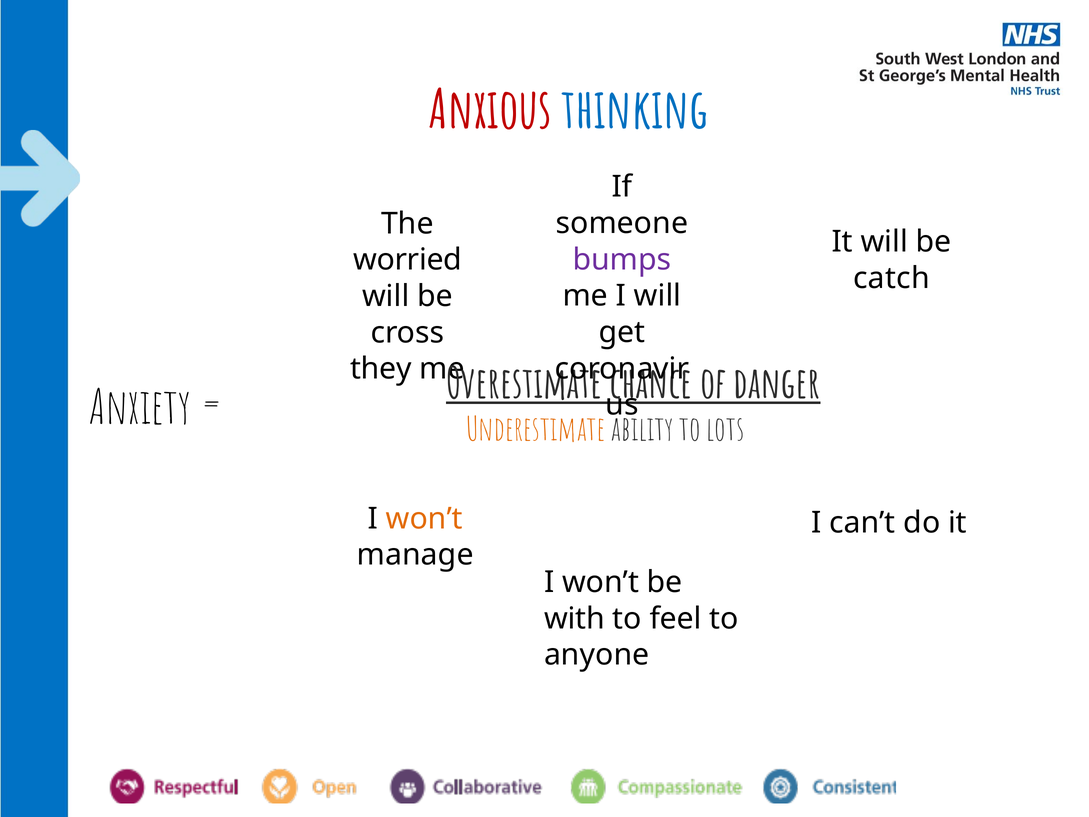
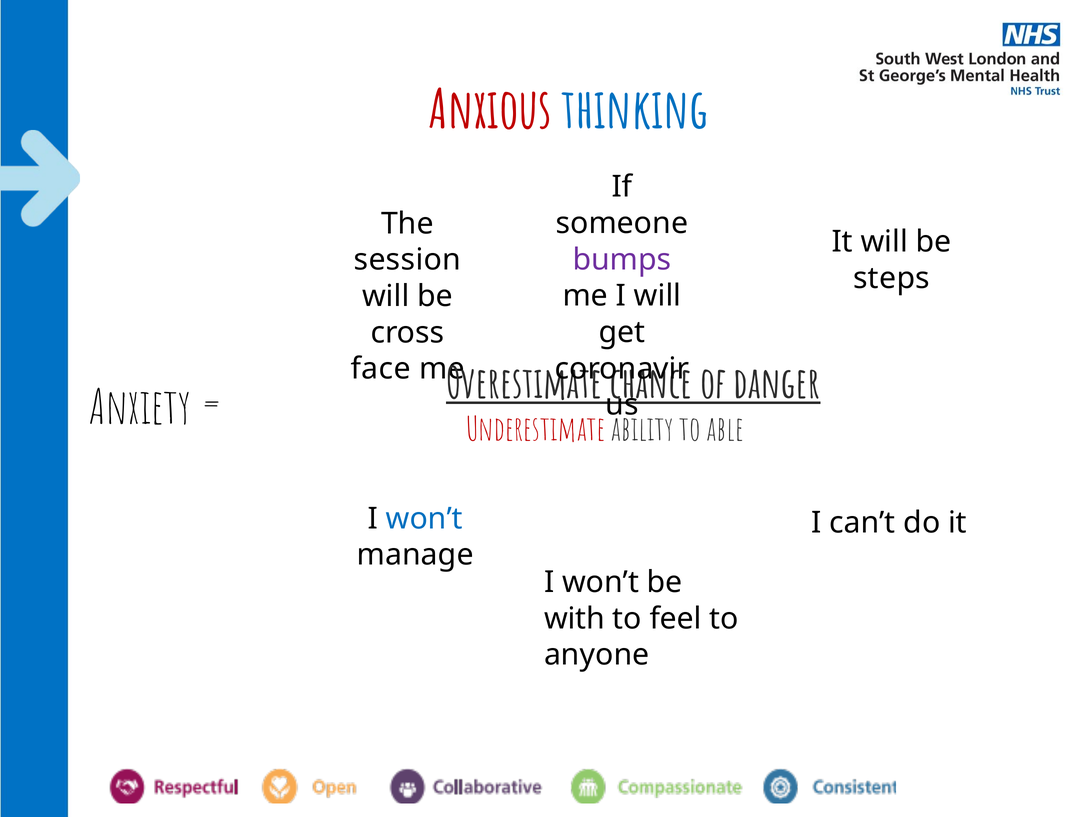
worried: worried -> session (407, 260)
catch: catch -> steps (892, 278)
they: they -> face (381, 369)
Underestimate colour: orange -> red (536, 430)
lots: lots -> able (725, 430)
won’t colour: orange -> blue (424, 518)
